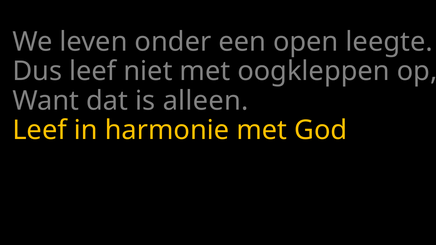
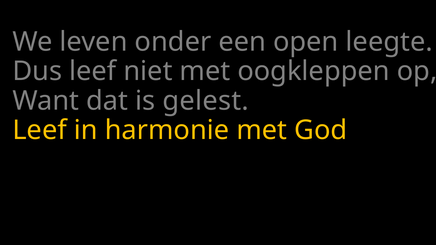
alleen: alleen -> gelest (206, 101)
